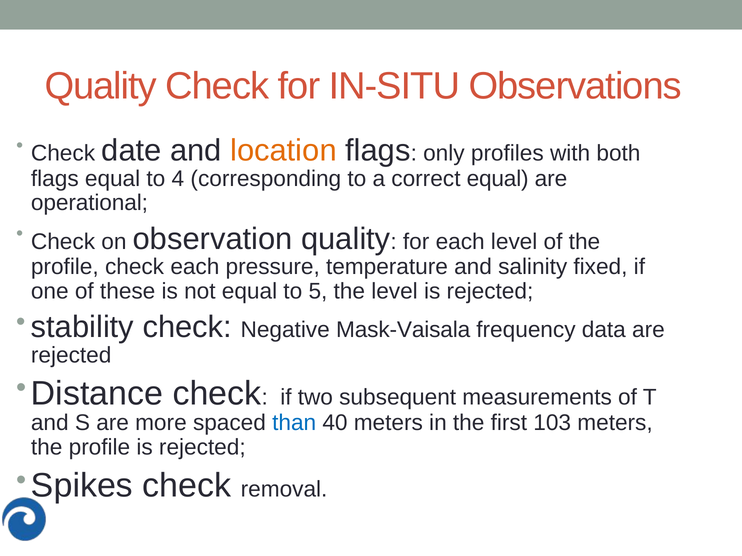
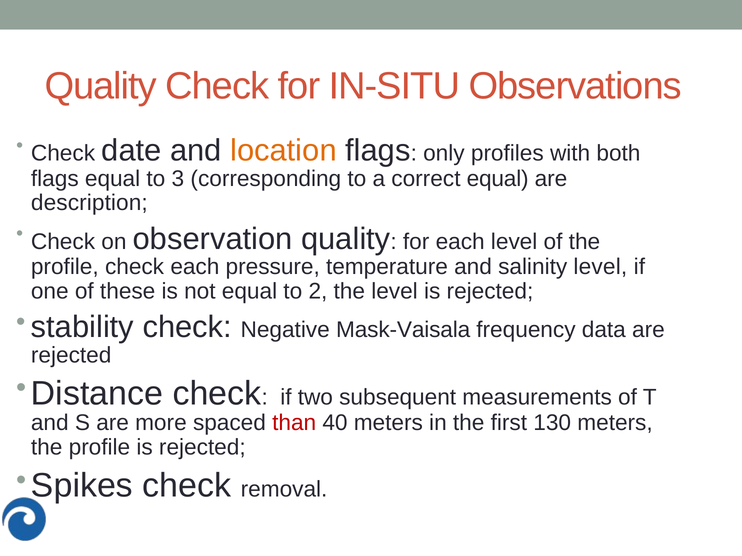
4: 4 -> 3 (178, 179)
operational: operational -> description (89, 203)
salinity fixed: fixed -> level (600, 267)
5: 5 -> 2 (318, 292)
than colour: blue -> red (294, 423)
103: 103 -> 130 (552, 423)
